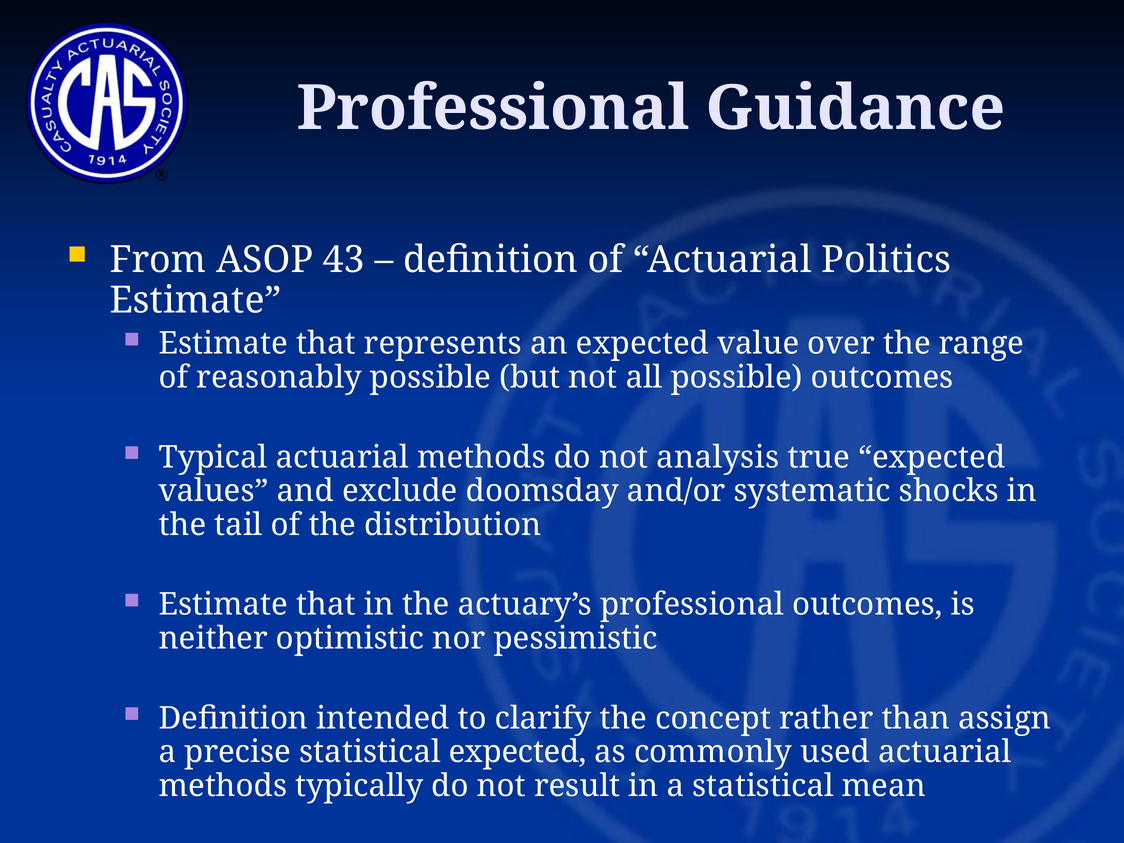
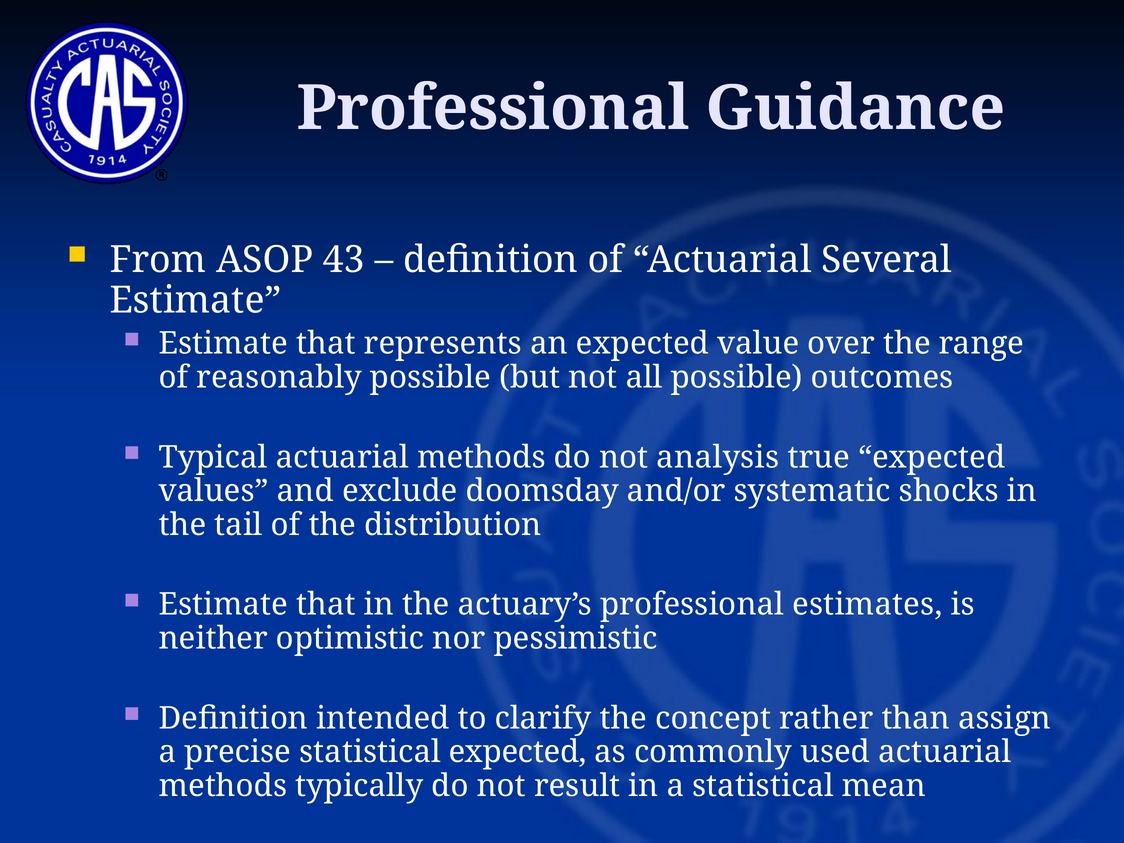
Politics: Politics -> Several (887, 260)
professional outcomes: outcomes -> estimates (867, 605)
